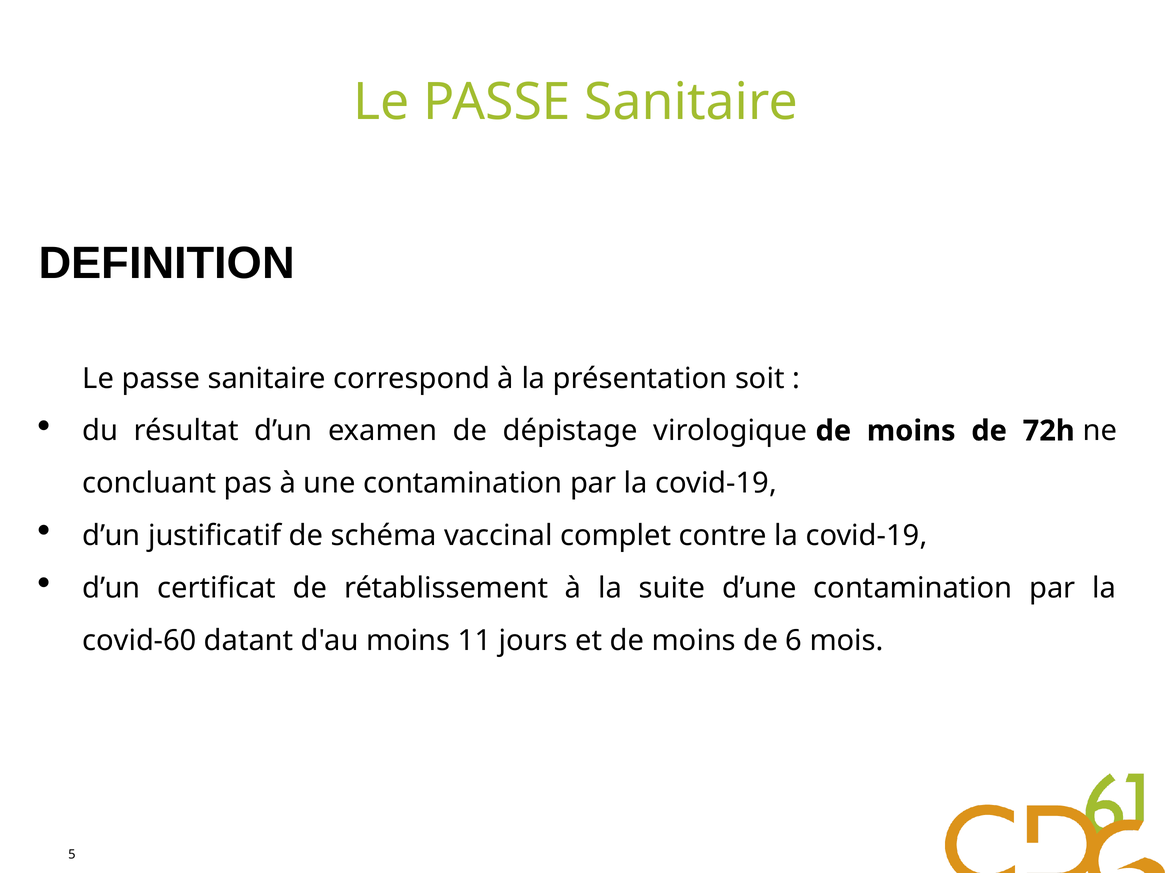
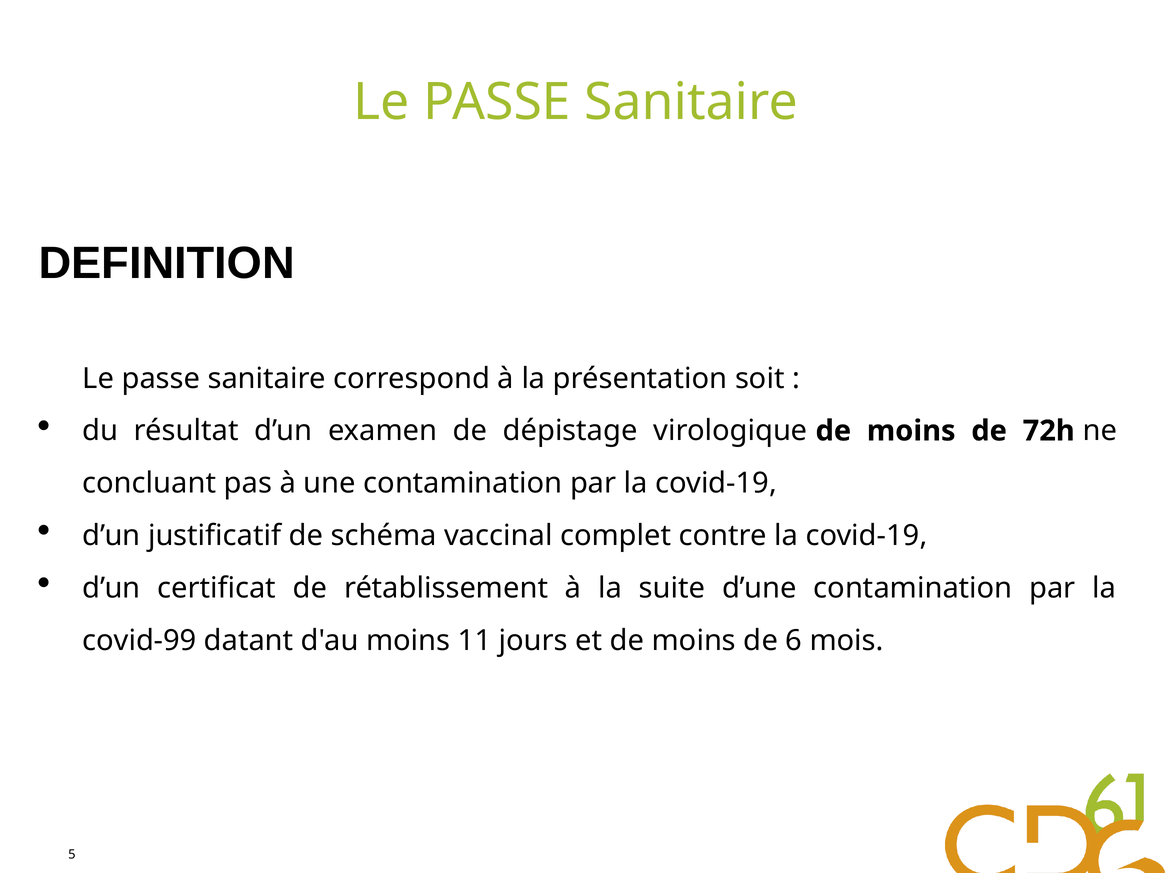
covid‑60: covid‑60 -> covid‑99 (139, 641)
